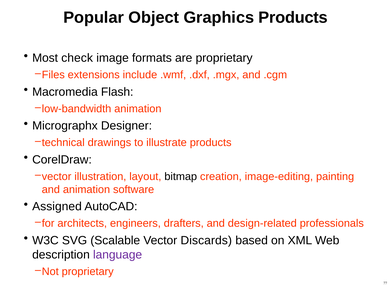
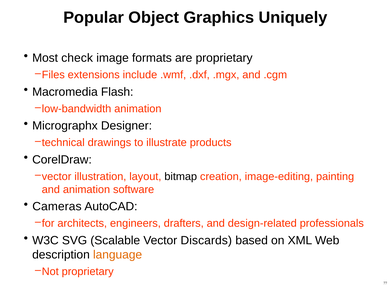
Graphics Products: Products -> Uniquely (293, 17)
Assigned: Assigned -> Cameras (57, 207)
language colour: purple -> orange (118, 255)
